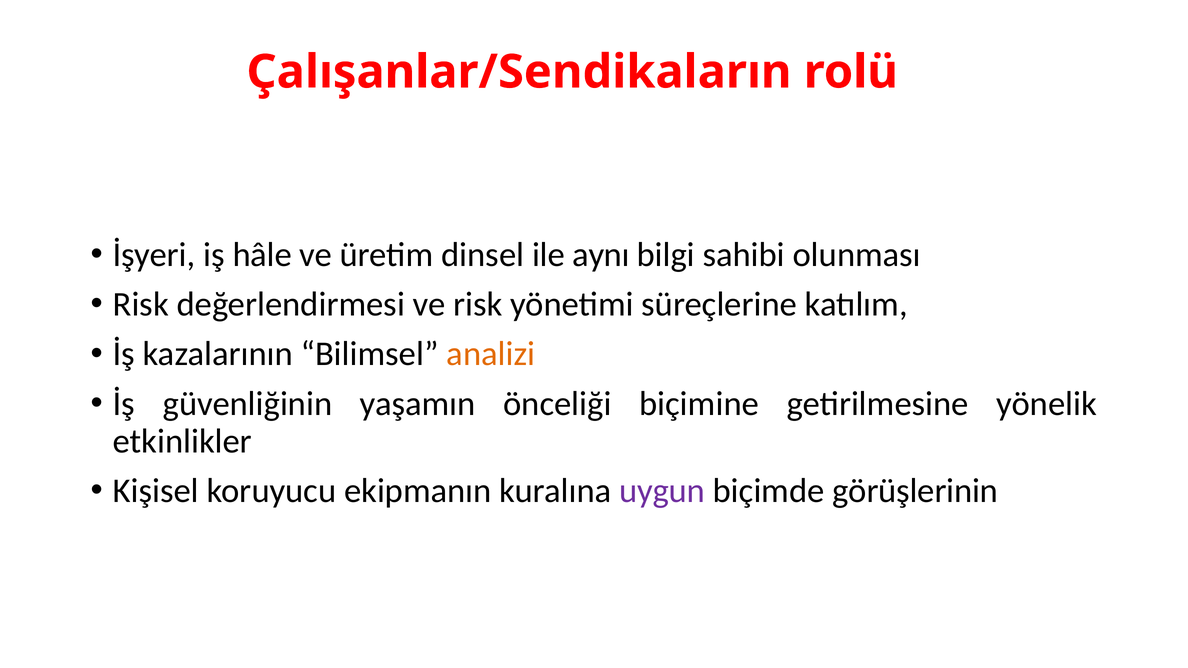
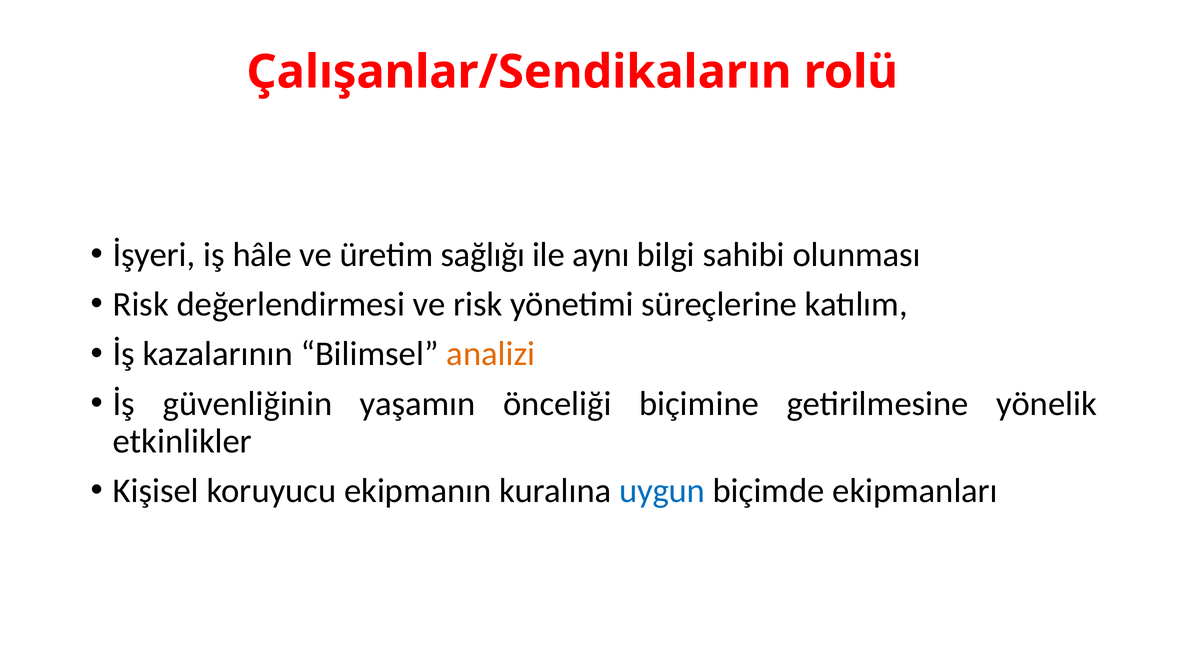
dinsel: dinsel -> sağlığı (483, 255)
uygun colour: purple -> blue (662, 491)
görüşlerinin: görüşlerinin -> ekipmanları (915, 491)
